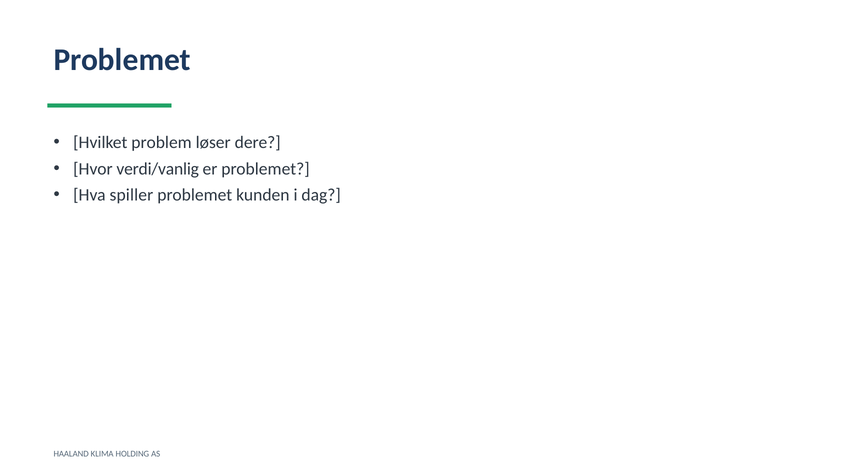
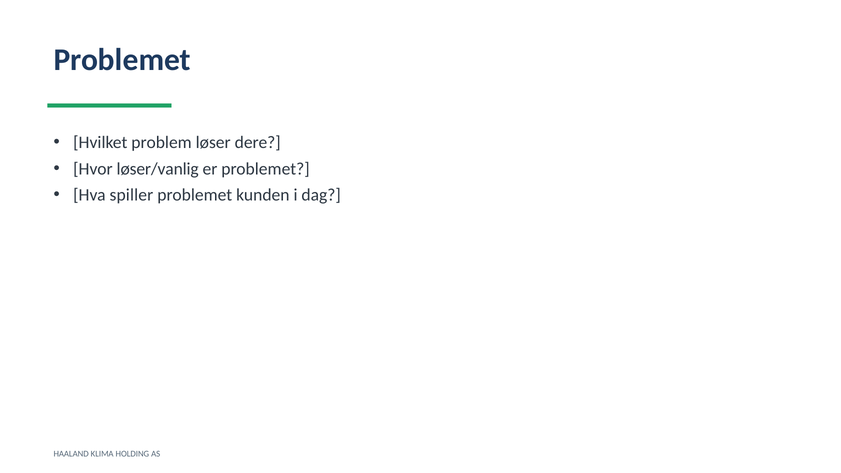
verdi/vanlig: verdi/vanlig -> løser/vanlig (158, 169)
